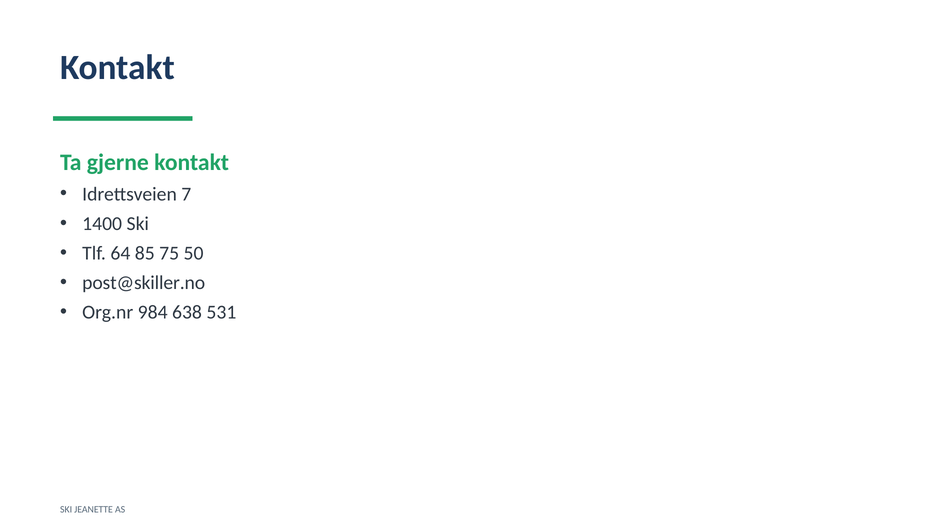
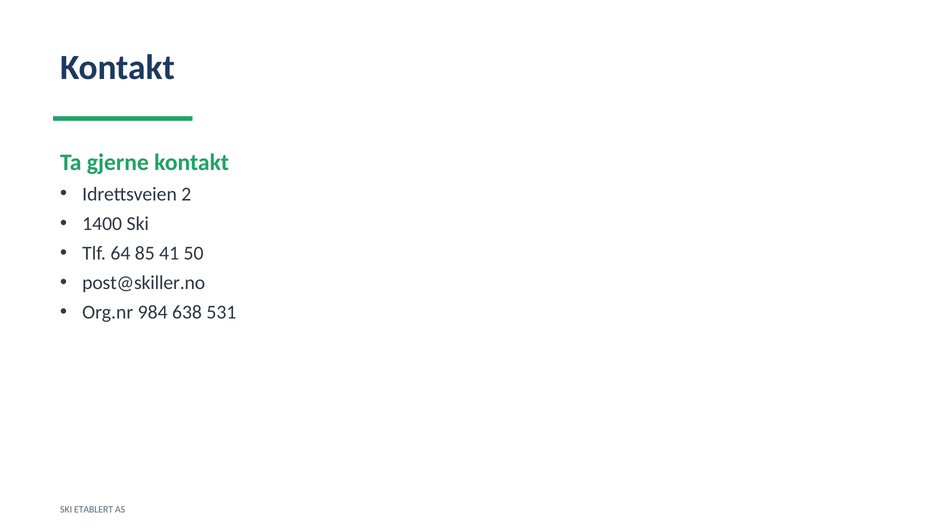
7: 7 -> 2 (186, 194)
75: 75 -> 41 (169, 253)
JEANETTE: JEANETTE -> ETABLERT (94, 509)
